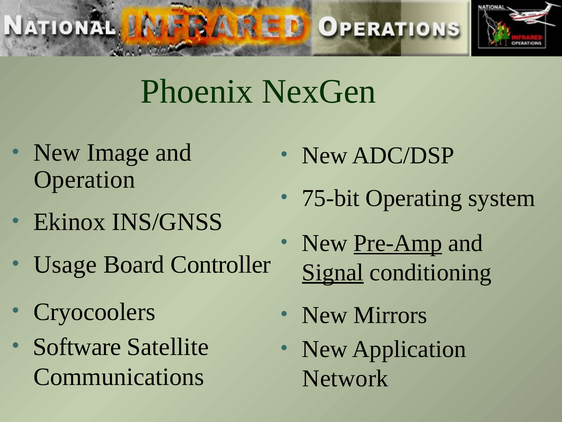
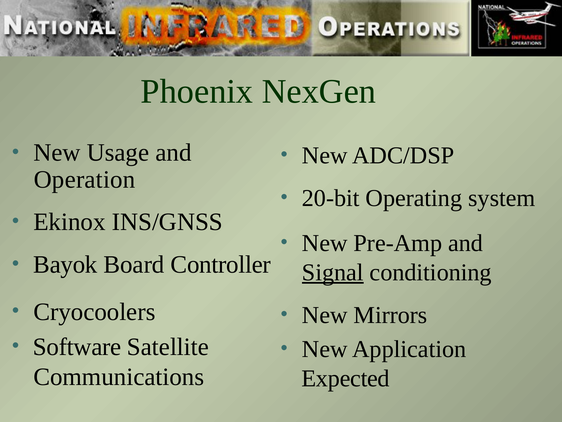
Image: Image -> Usage (118, 152)
75-bit: 75-bit -> 20-bit (331, 198)
Pre-Amp underline: present -> none (398, 243)
Usage: Usage -> Bayok (65, 264)
Network: Network -> Expected (346, 378)
